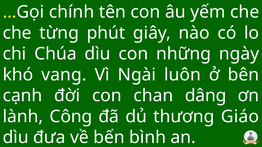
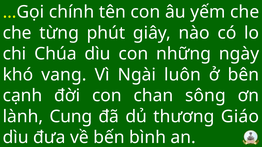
dâng: dâng -> sông (205, 96)
Công: Công -> Cung (71, 117)
